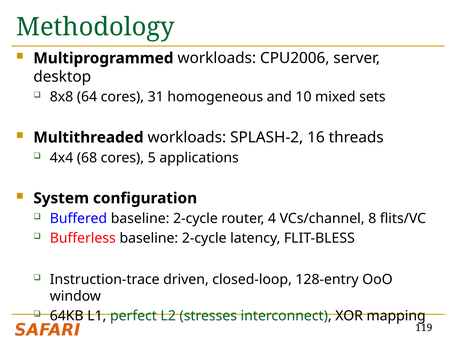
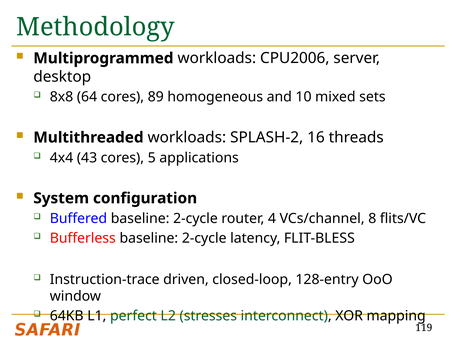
31: 31 -> 89 (156, 97)
68: 68 -> 43 (87, 158)
